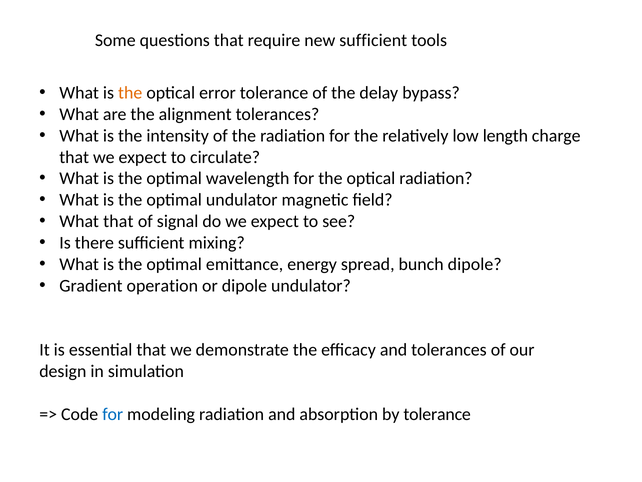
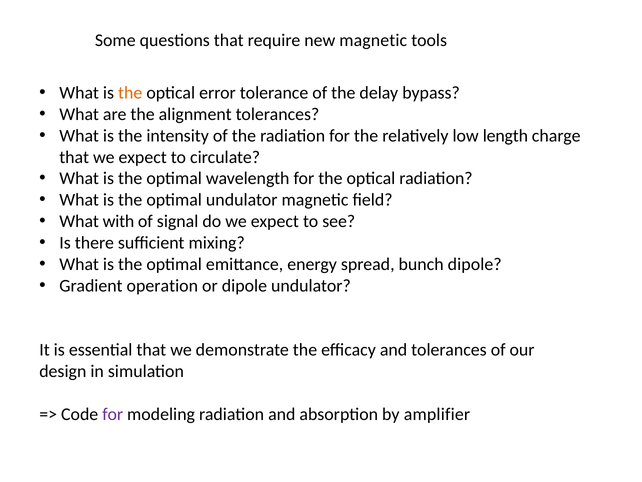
new sufficient: sufficient -> magnetic (373, 40)
What that: that -> with (119, 221)
for colour: blue -> purple (113, 414)
by tolerance: tolerance -> amplifier (437, 414)
